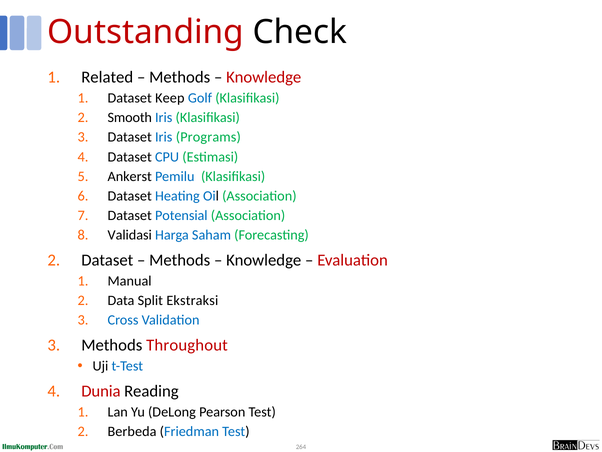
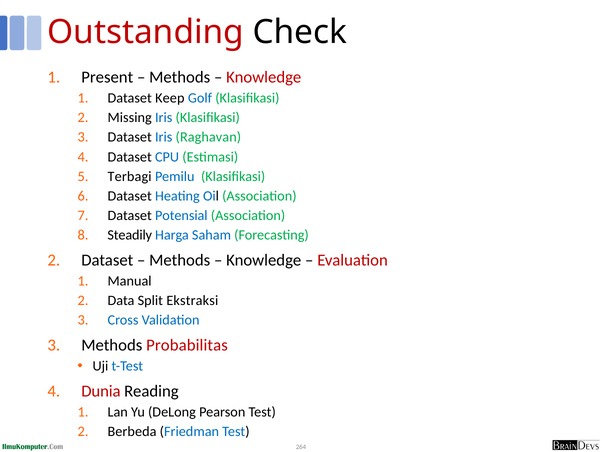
Related: Related -> Present (107, 77)
Smooth: Smooth -> Missing (130, 118)
Programs: Programs -> Raghavan (208, 137)
Ankerst: Ankerst -> Terbagi (130, 176)
Validasi: Validasi -> Steadily (130, 235)
Throughout: Throughout -> Probabilitas (187, 345)
